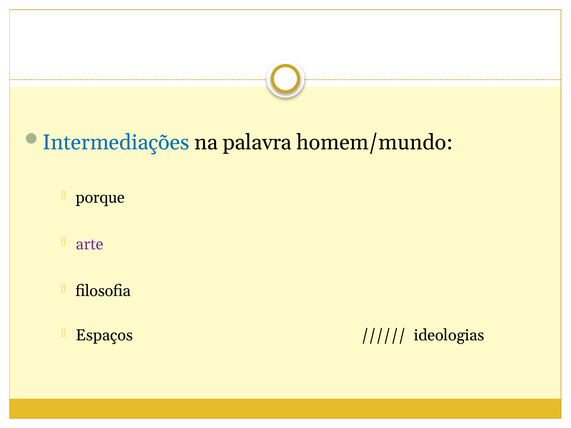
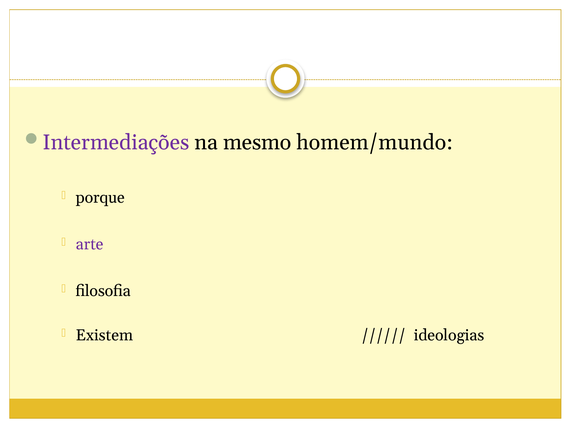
Intermediações colour: blue -> purple (116, 143)
palavra: palavra -> mesmo (257, 143)
Espaços: Espaços -> Existem (104, 335)
